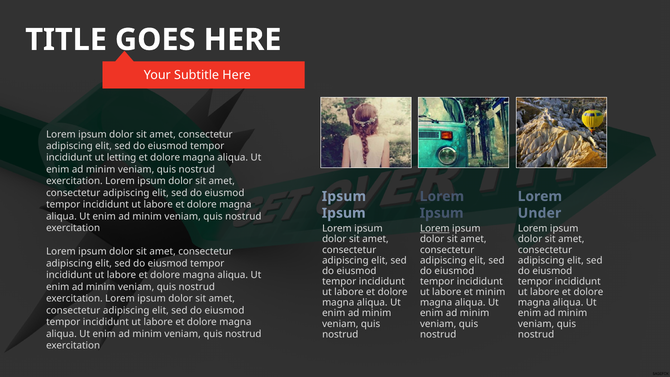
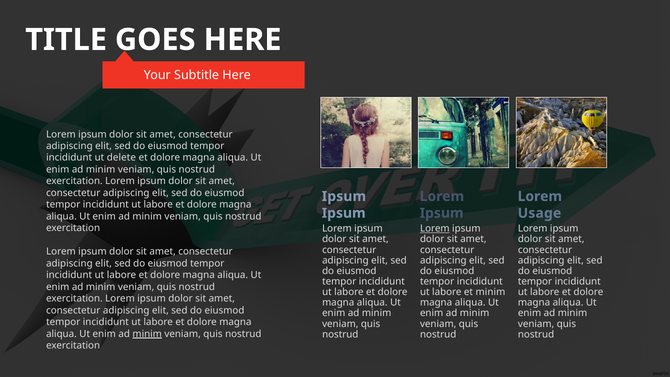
letting: letting -> delete (121, 158)
Under: Under -> Usage (539, 213)
minim underline: none -> present (147, 334)
